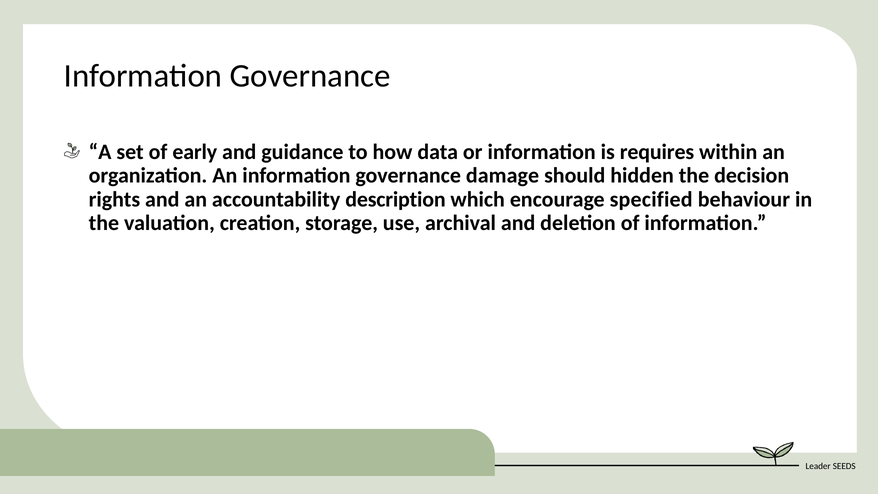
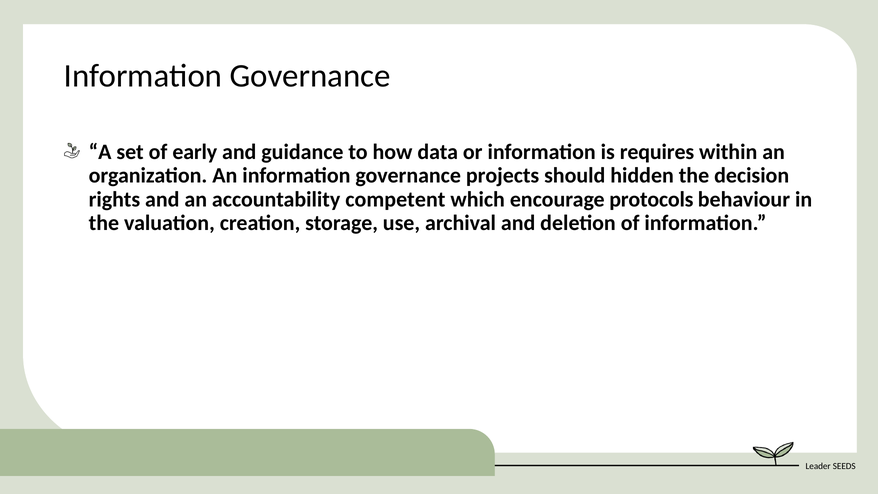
damage: damage -> projects (503, 176)
description: description -> competent (395, 199)
specified: specified -> protocols (651, 199)
